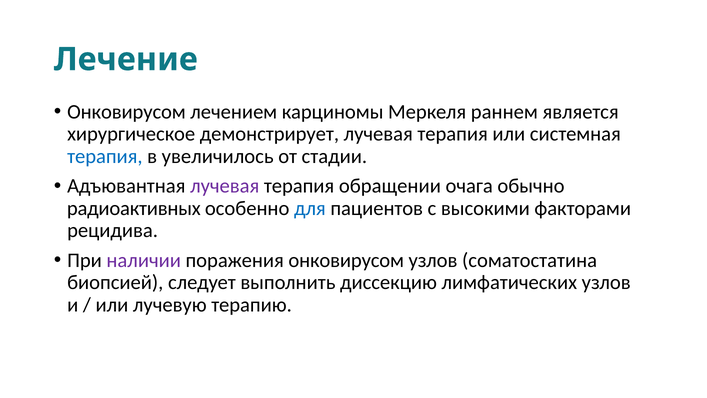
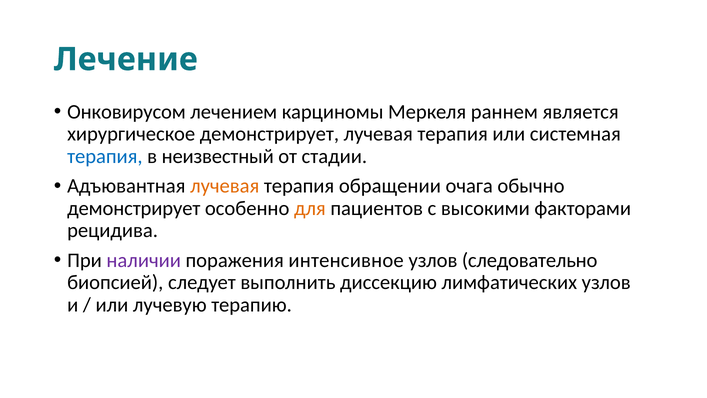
увеличилось: увеличилось -> неизвестный (218, 156)
лучевая colour: purple -> orange (225, 186)
радиоактивных: радиоактивных -> демонстрирует (134, 208)
для colour: blue -> orange (310, 208)
поражения онковирусом: онковирусом -> интенсивное (346, 260)
соматостатина: соматостатина -> следовательно (530, 260)
